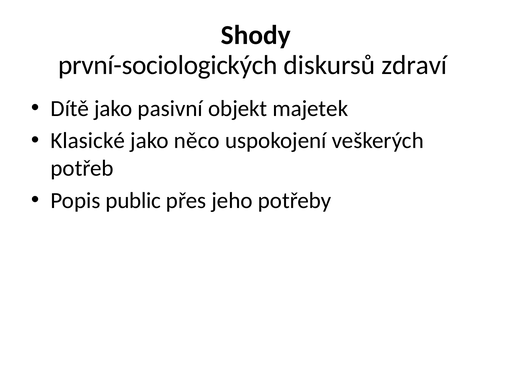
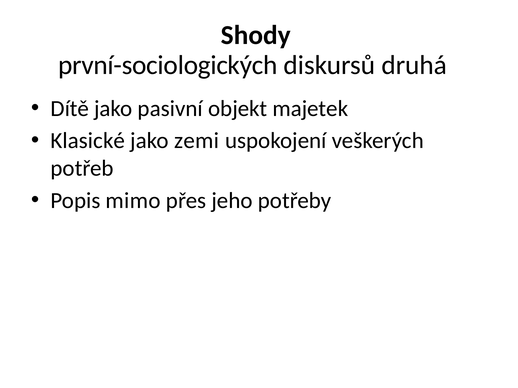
zdraví: zdraví -> druhá (414, 65)
něco: něco -> zemi (197, 141)
public: public -> mimo (133, 201)
